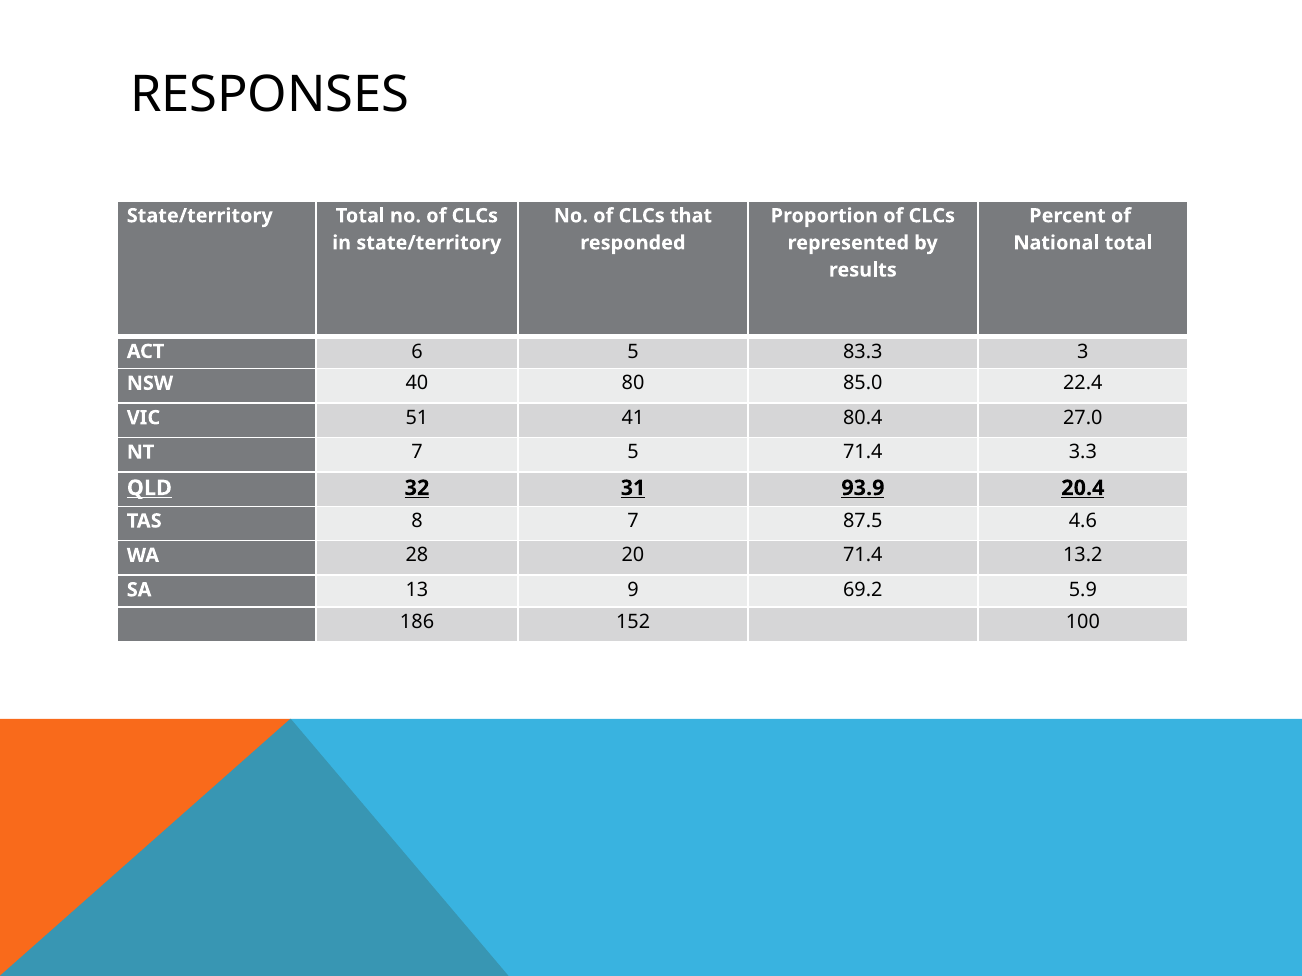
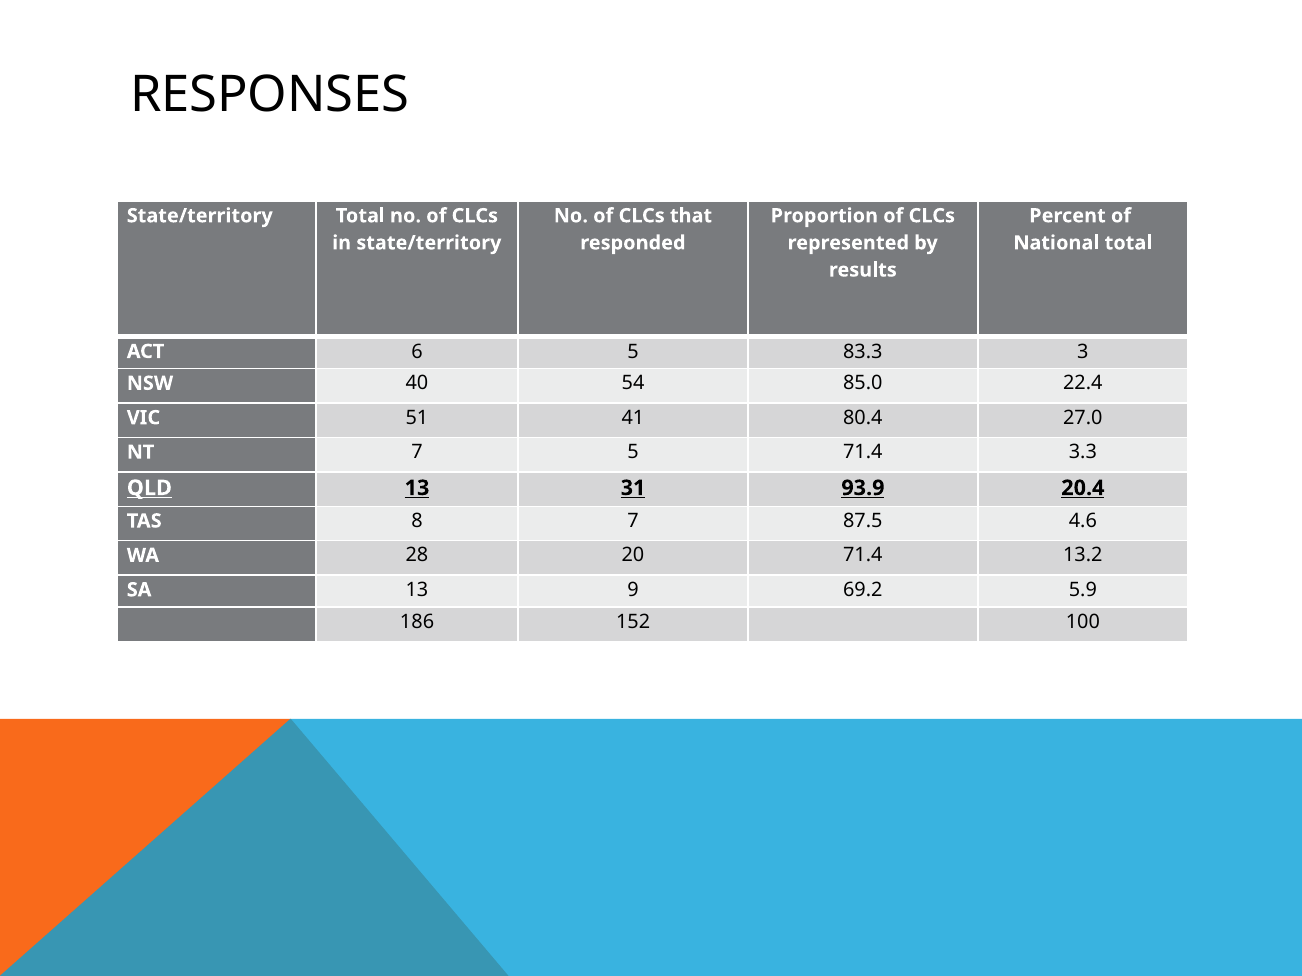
80: 80 -> 54 (633, 383)
QLD 32: 32 -> 13 (417, 488)
